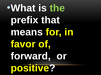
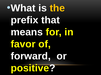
the colour: light green -> yellow (57, 8)
